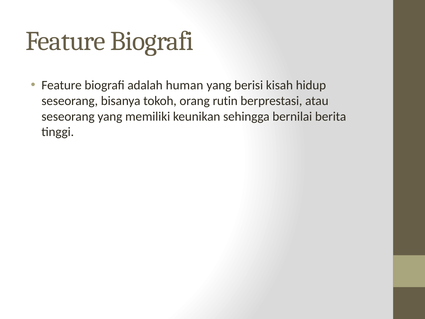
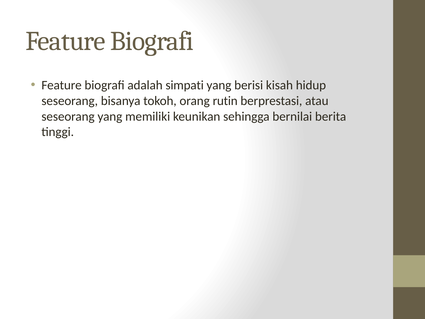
human: human -> simpati (185, 85)
